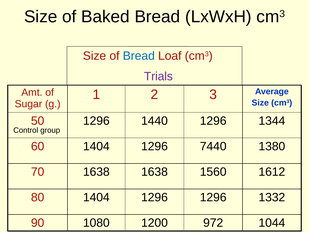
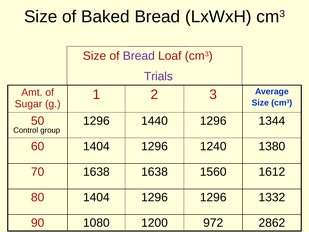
Bread colour: blue -> purple (139, 56)
7440: 7440 -> 1240 (213, 146)
1044: 1044 -> 2862 (272, 223)
